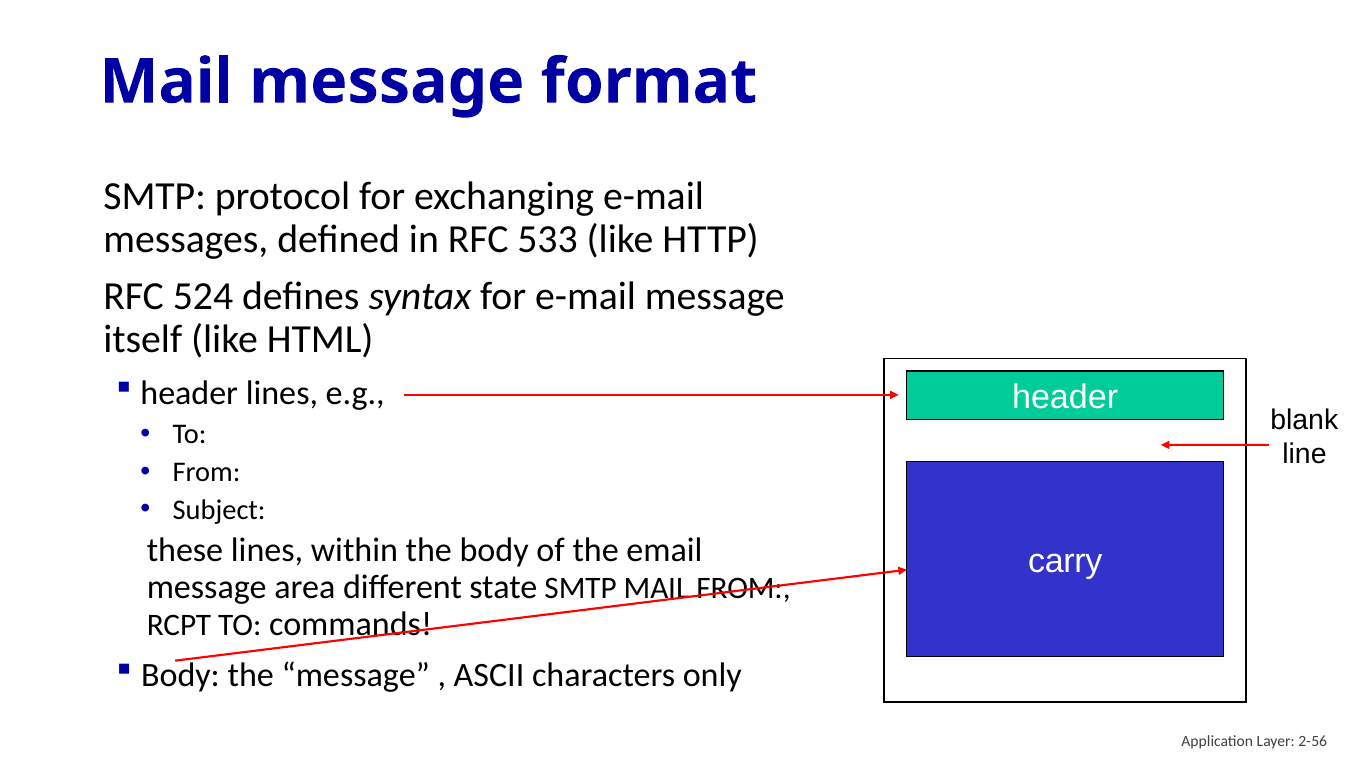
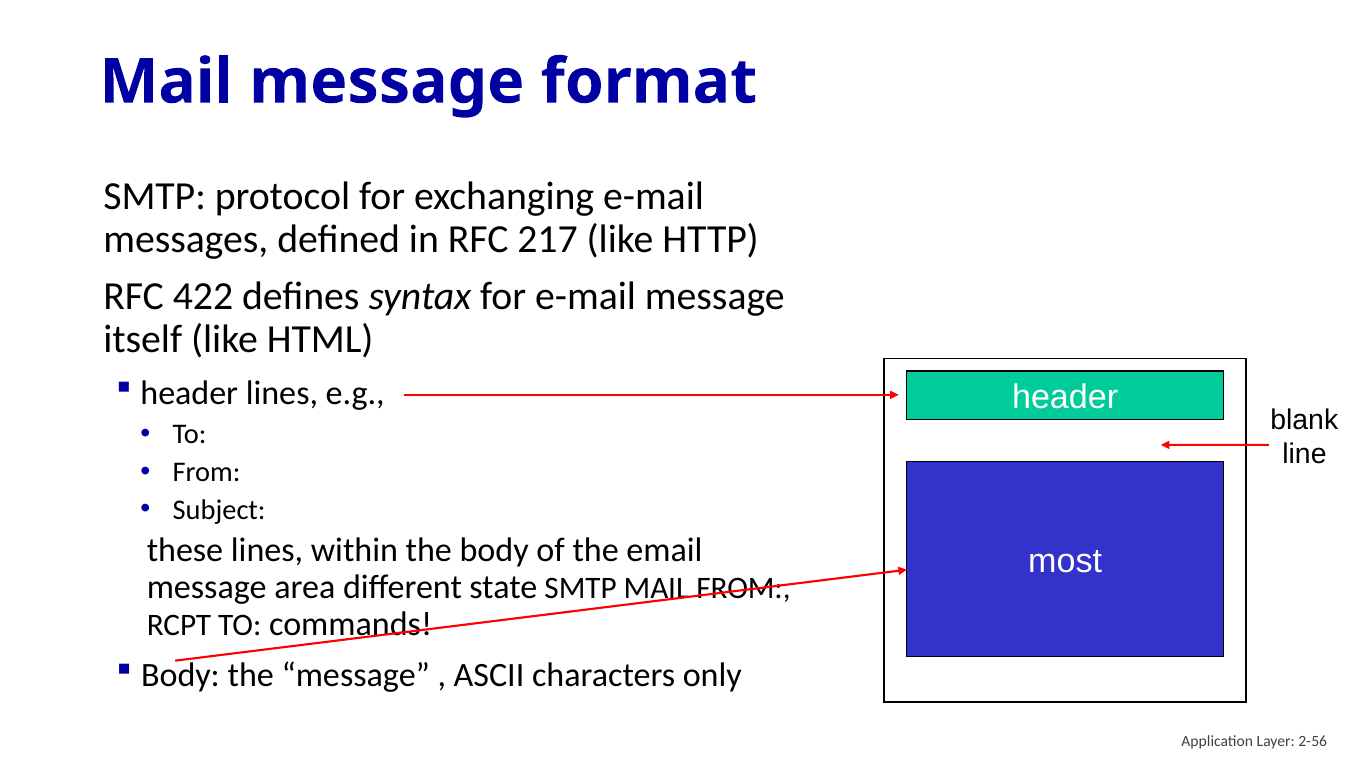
533: 533 -> 217 (548, 239)
524: 524 -> 422 (203, 296)
carry: carry -> most (1065, 561)
